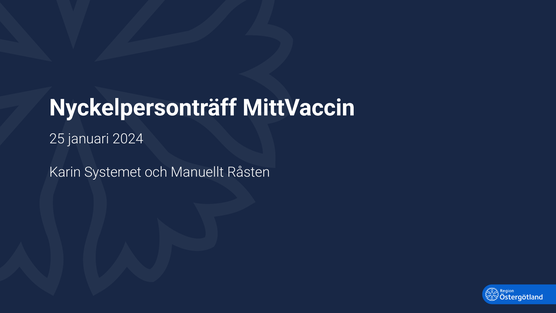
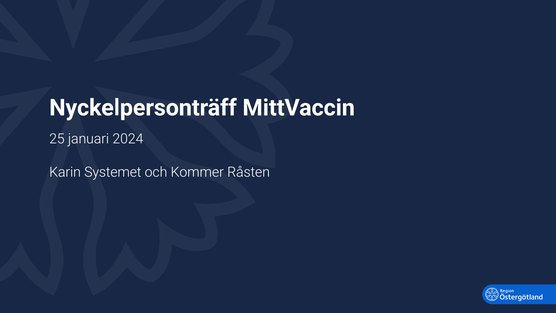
Manuellt: Manuellt -> Kommer (197, 172)
